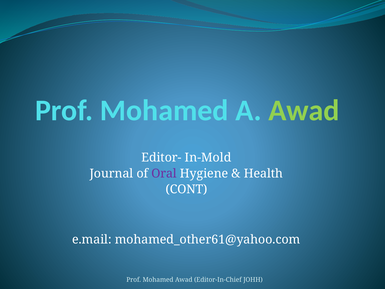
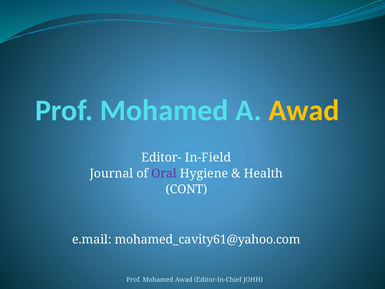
Awad colour: light green -> yellow (304, 110)
In-Mold: In-Mold -> In-Field (208, 158)
mohamed_other61@yahoo.com: mohamed_other61@yahoo.com -> mohamed_cavity61@yahoo.com (208, 239)
